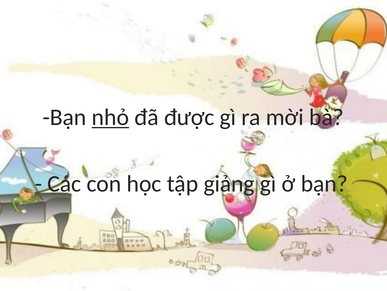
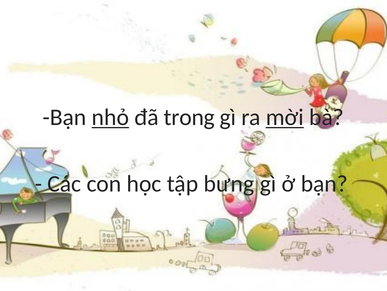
được: được -> trong (189, 117)
mời underline: none -> present (285, 117)
giảng: giảng -> bưng (229, 183)
